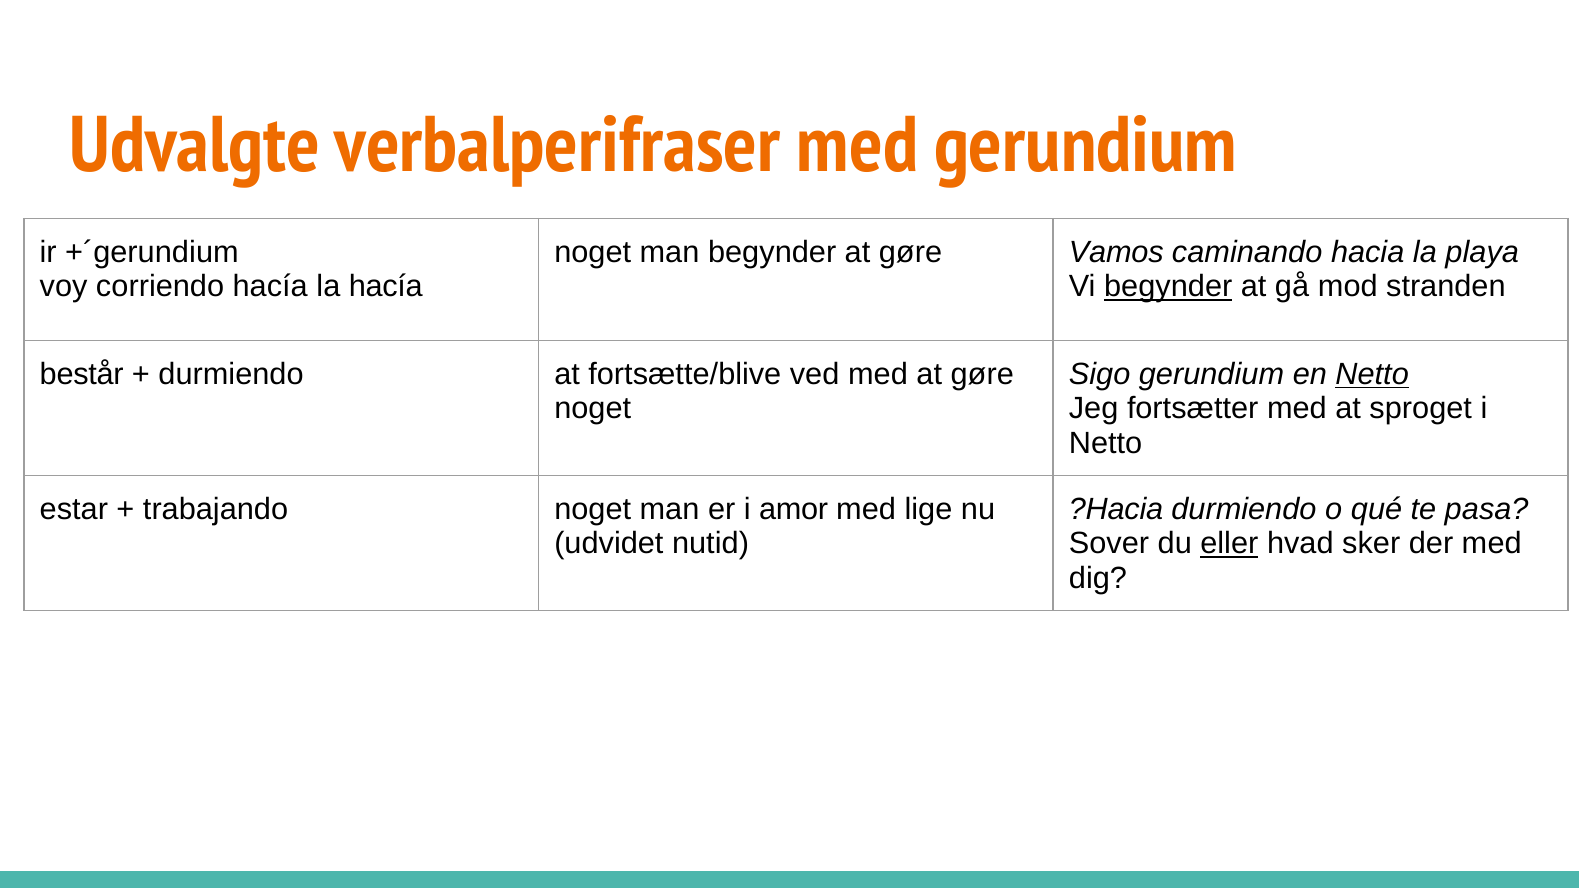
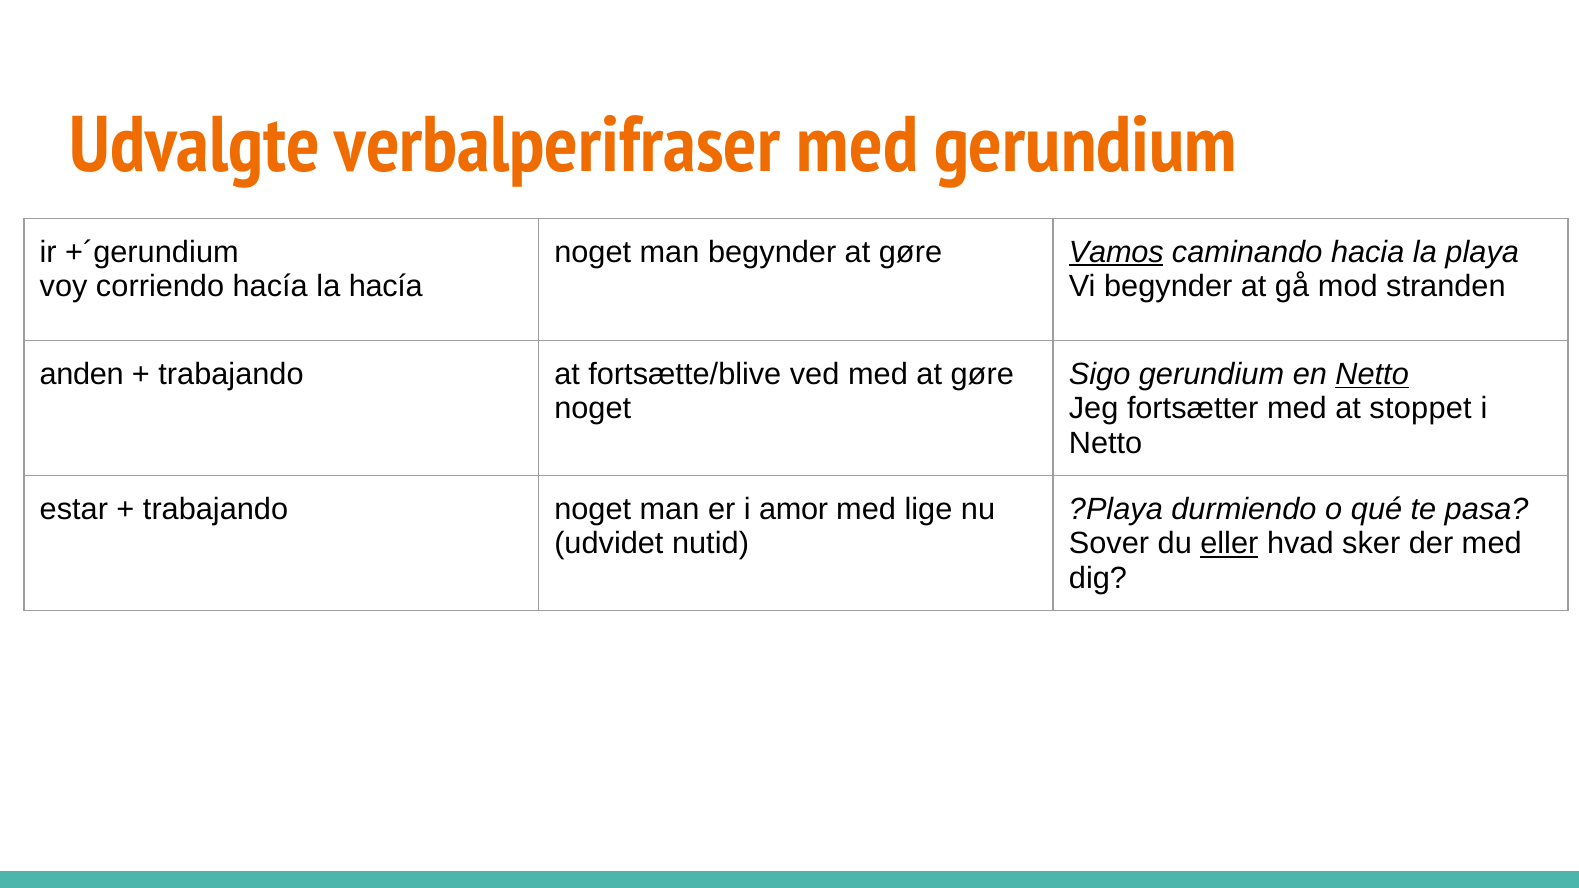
Vamos underline: none -> present (1116, 252)
begynder underline: present -> none (1168, 287)
består: består -> anden (82, 374)
durmiendo: durmiendo -> trabajando (231, 374)
sproget: sproget -> stoppet (1421, 409)
?Hacia: ?Hacia -> ?Playa (1116, 509)
